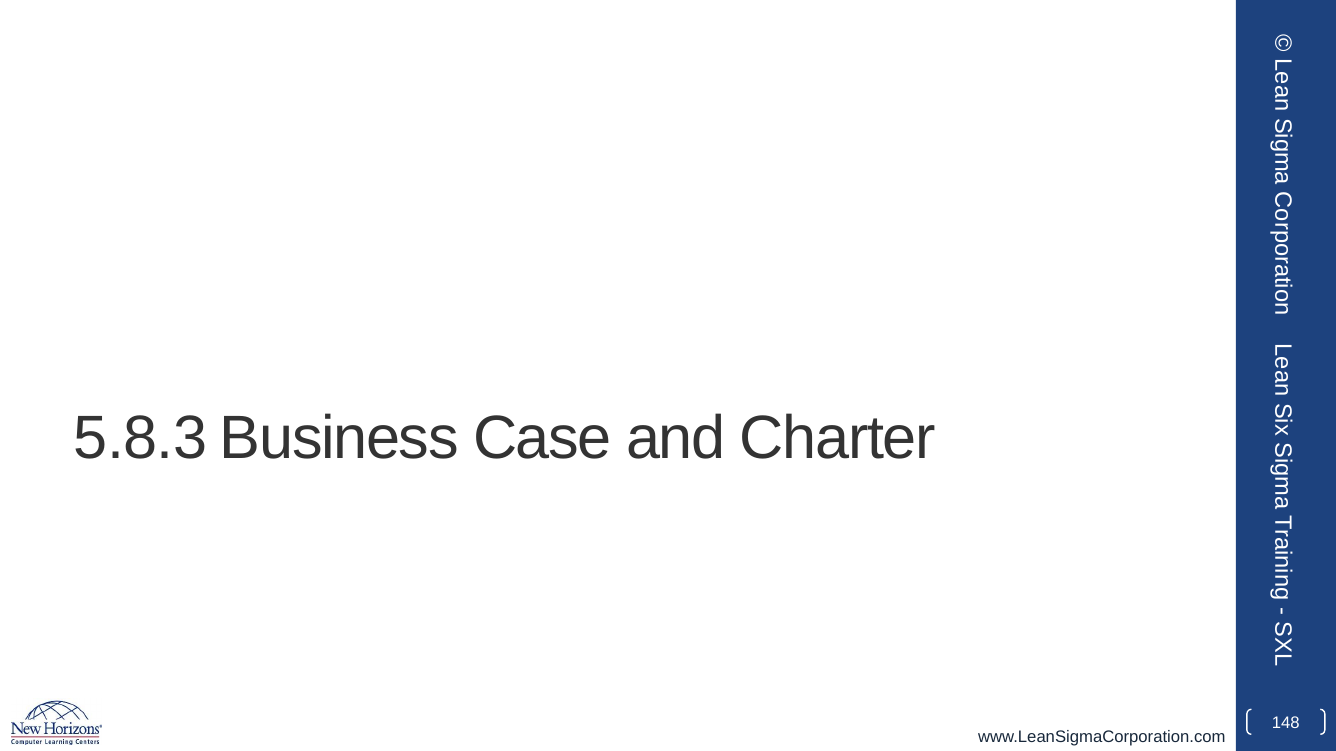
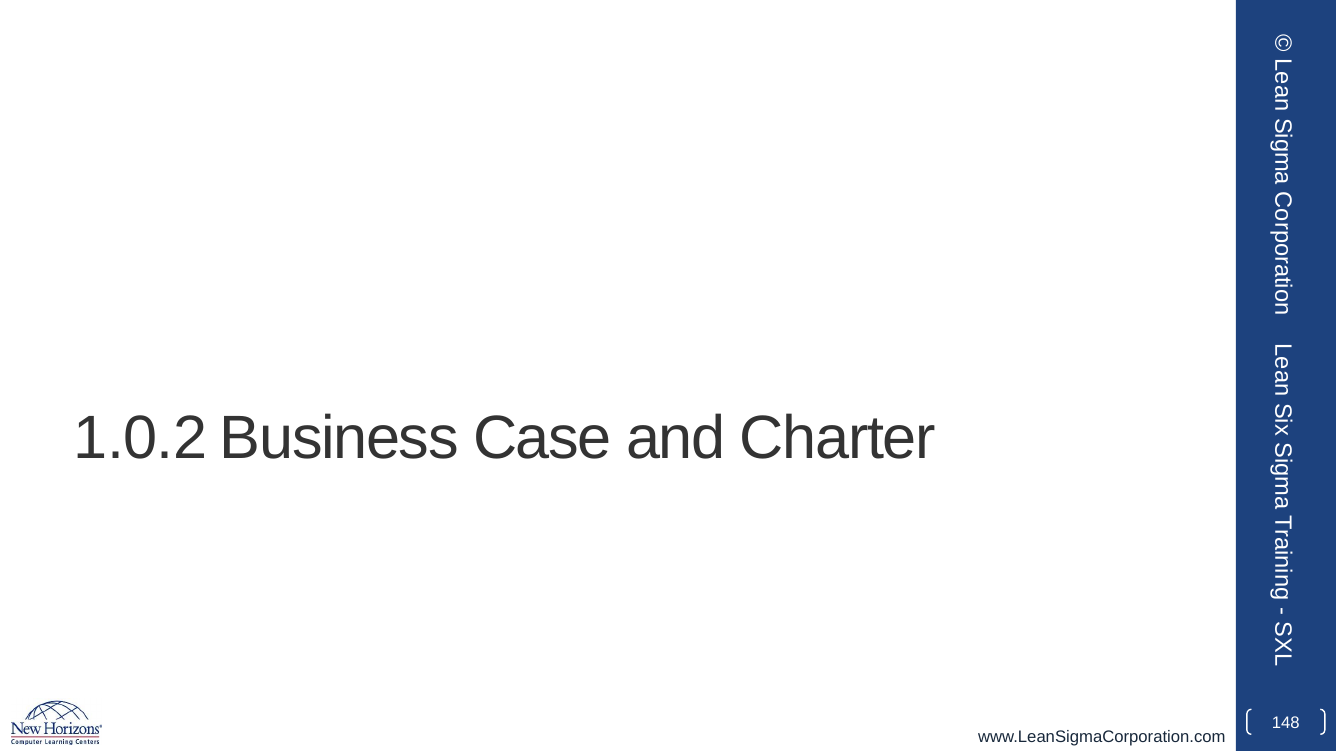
5.8.3: 5.8.3 -> 1.0.2 (140, 439)
